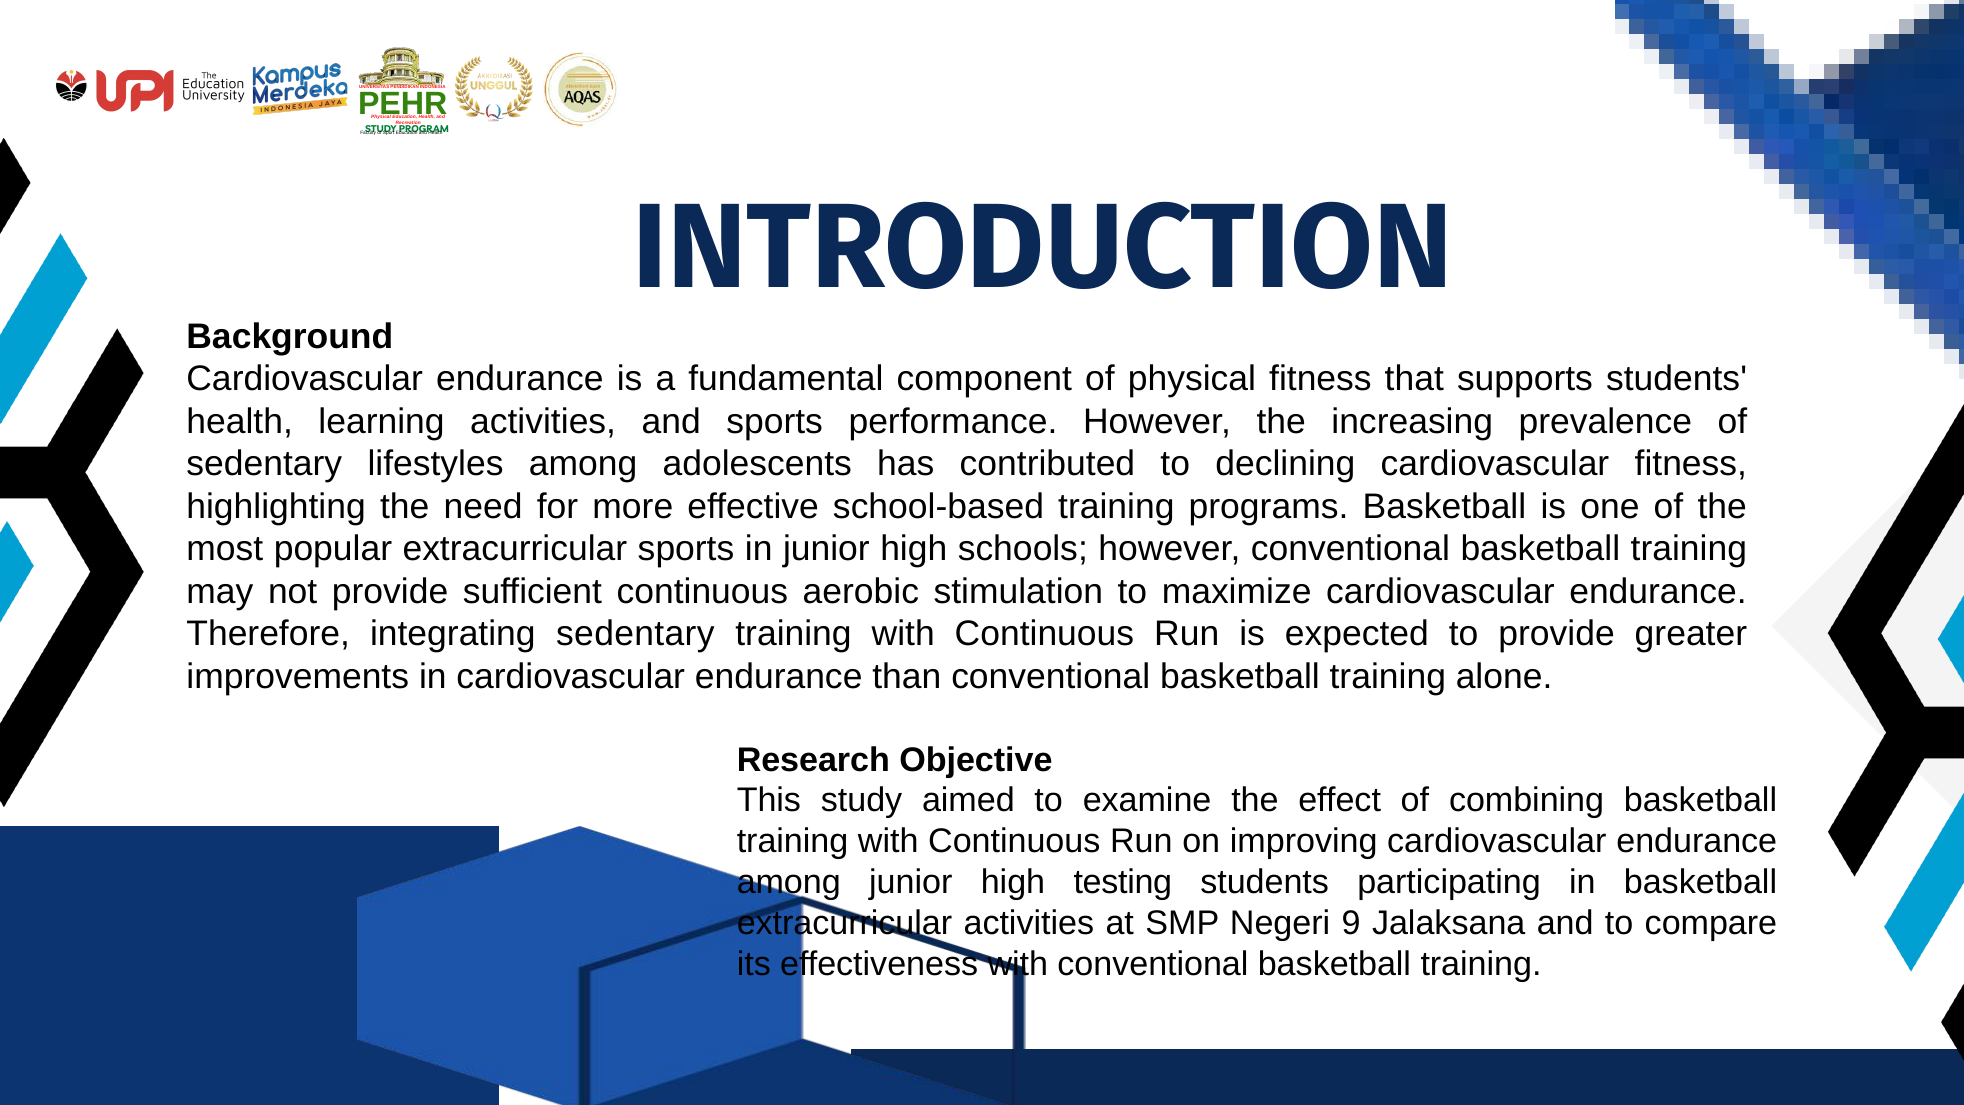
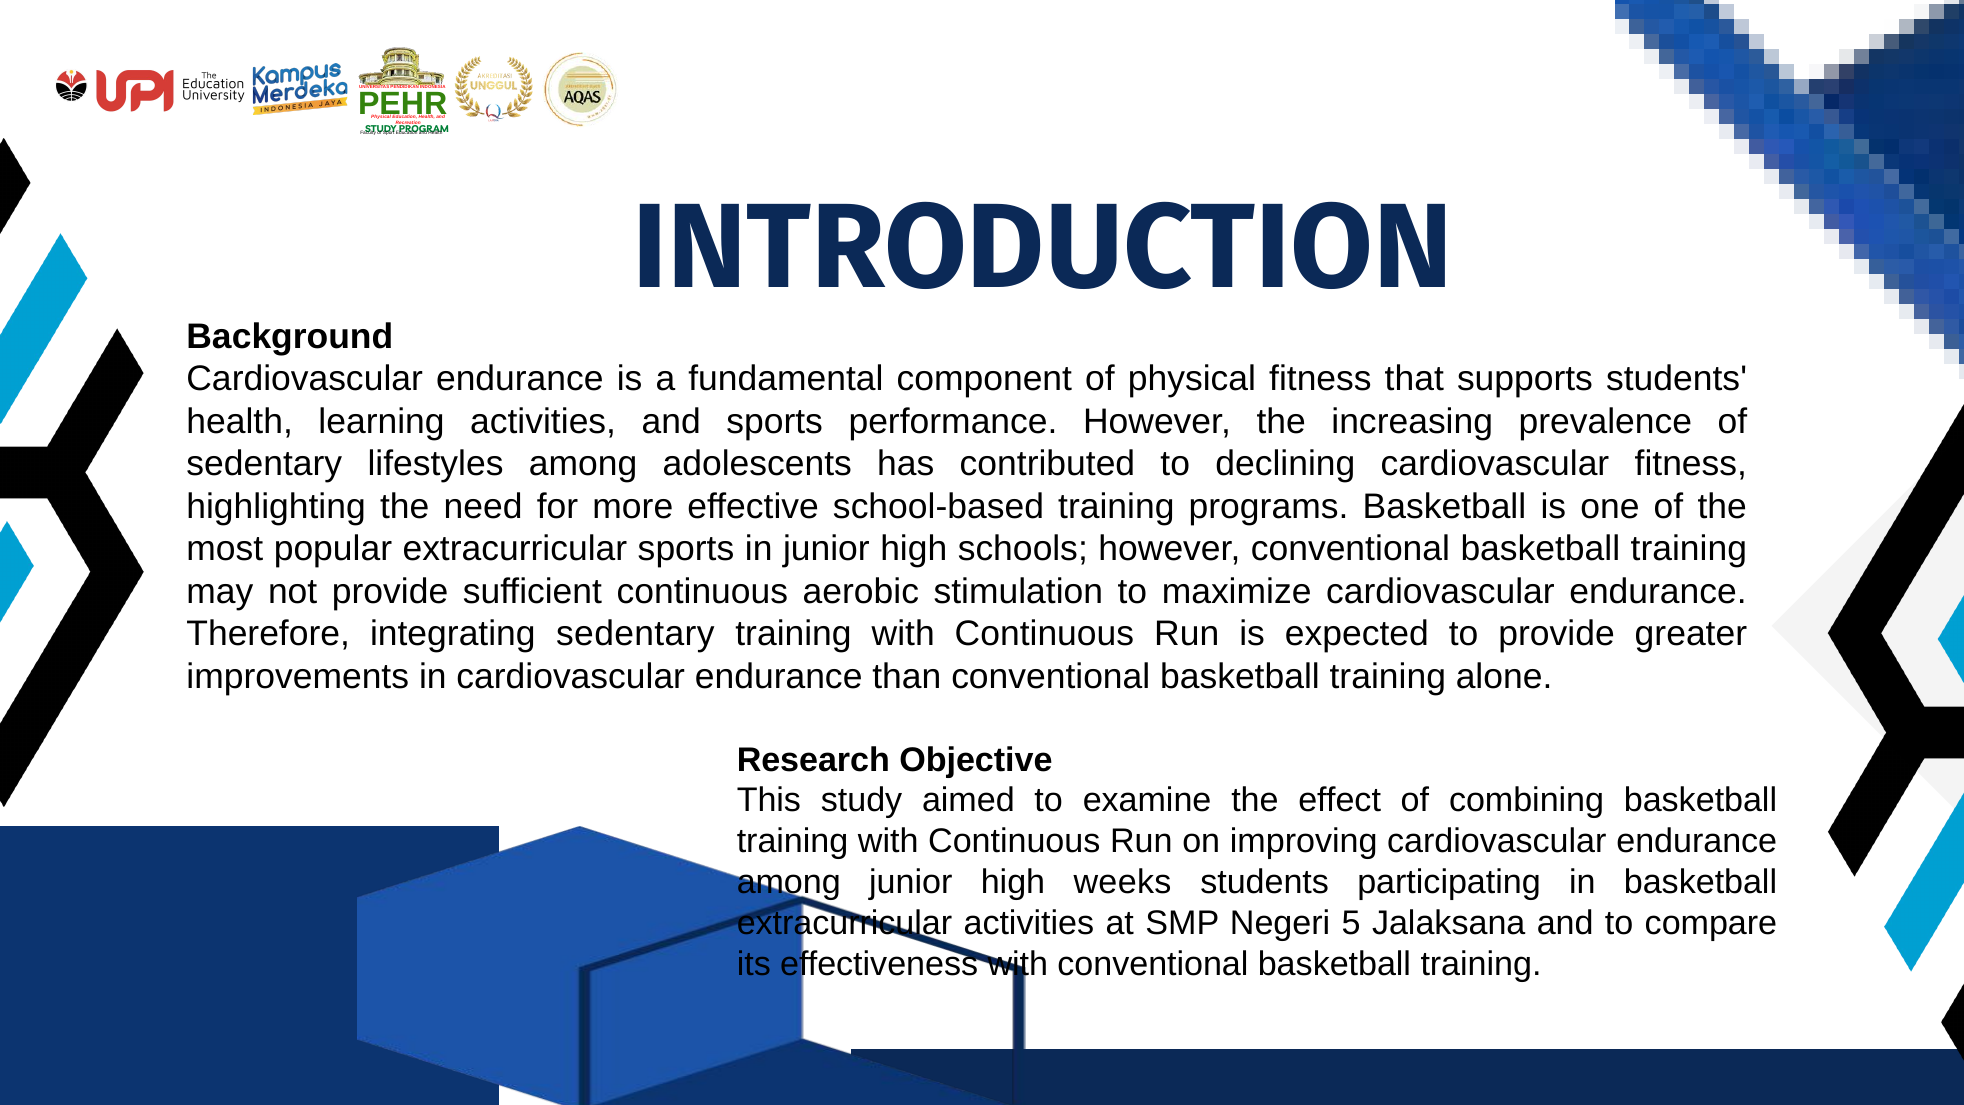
testing: testing -> weeks (1123, 882)
9: 9 -> 5 (1351, 923)
